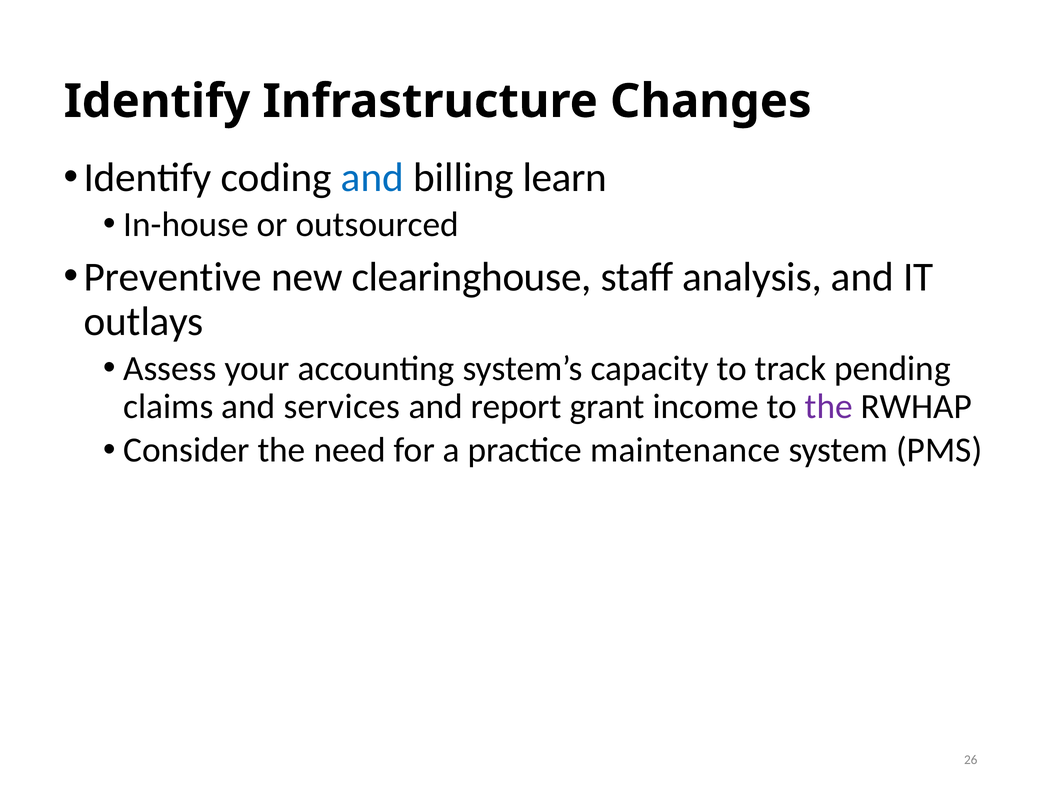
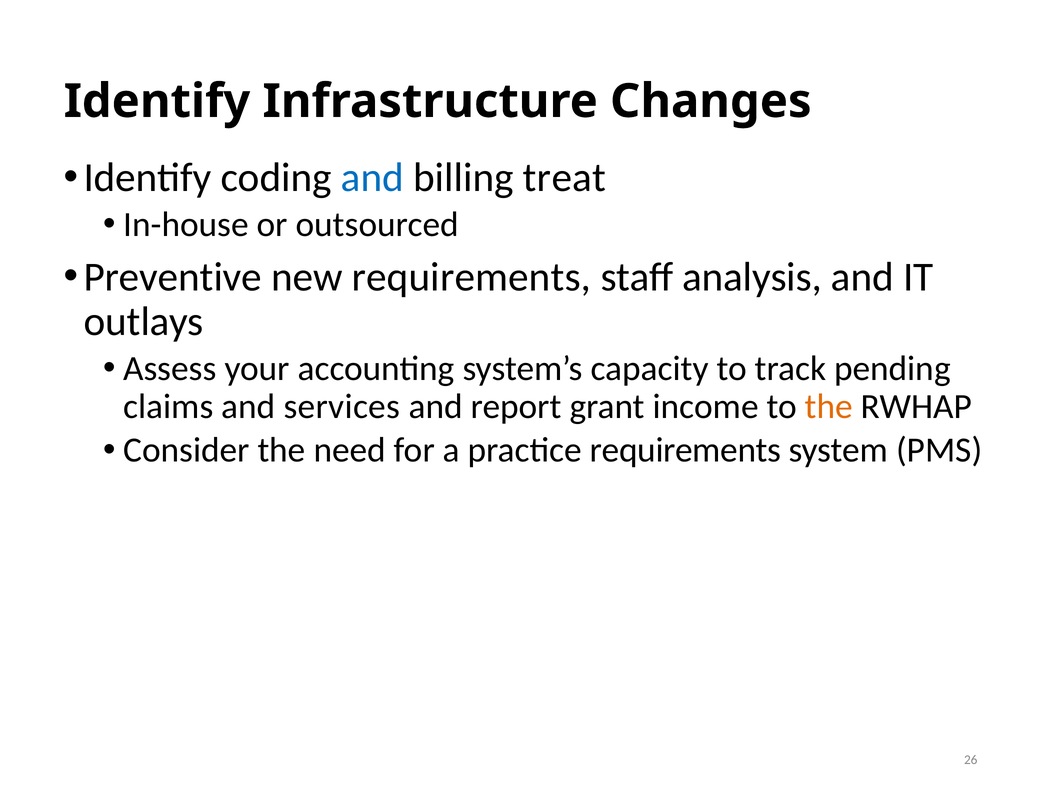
learn: learn -> treat (565, 178)
new clearinghouse: clearinghouse -> requirements (471, 277)
the colour: purple -> orange (829, 406)
practice maintenance: maintenance -> requirements (686, 450)
